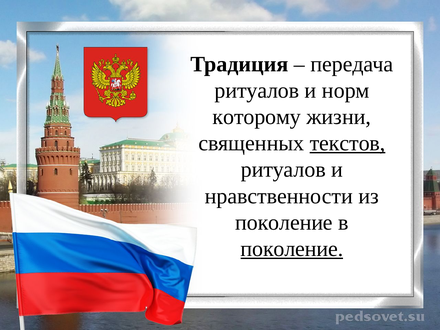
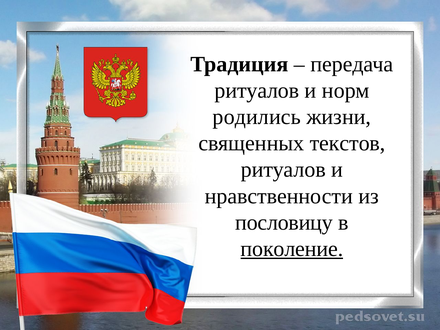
которому: которому -> родились (257, 117)
текстов underline: present -> none (348, 143)
поколение: поколение -> пословицу (284, 222)
